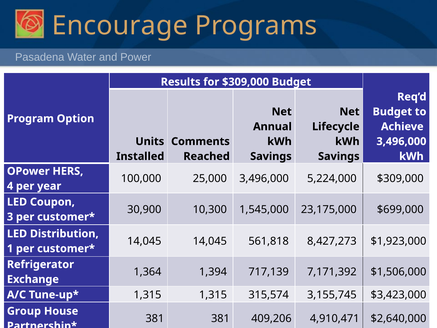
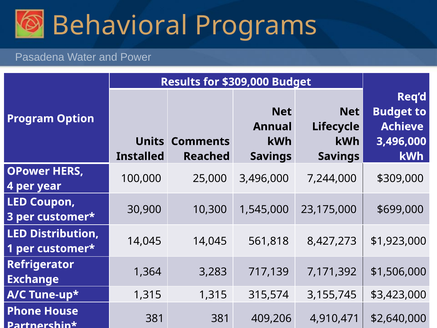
Encourage: Encourage -> Behavioral (120, 26)
5,224,000: 5,224,000 -> 7,244,000 (332, 179)
1,394: 1,394 -> 3,283 (213, 272)
Group: Group -> Phone (24, 311)
